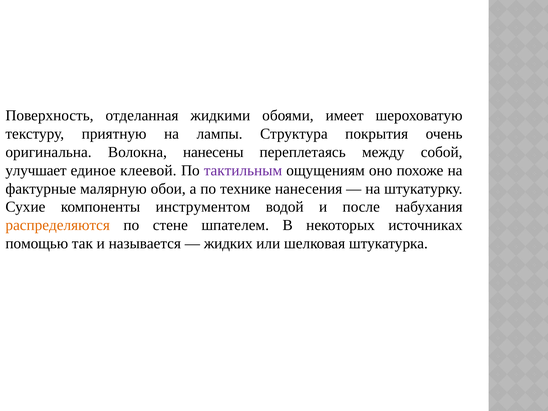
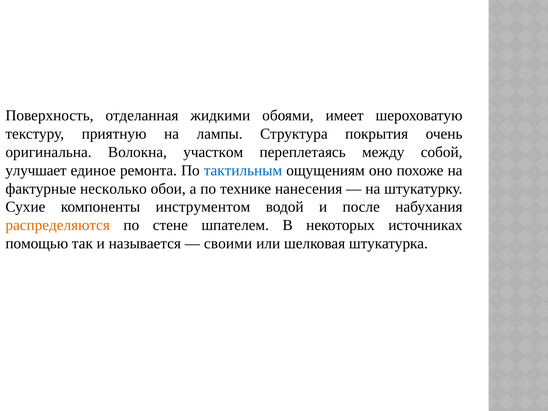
нанесены: нанесены -> участком (213, 152)
клеевой: клеевой -> ремонта (148, 170)
тактильным colour: purple -> blue (243, 170)
малярную: малярную -> несколько (113, 189)
жидких: жидких -> своими (228, 244)
